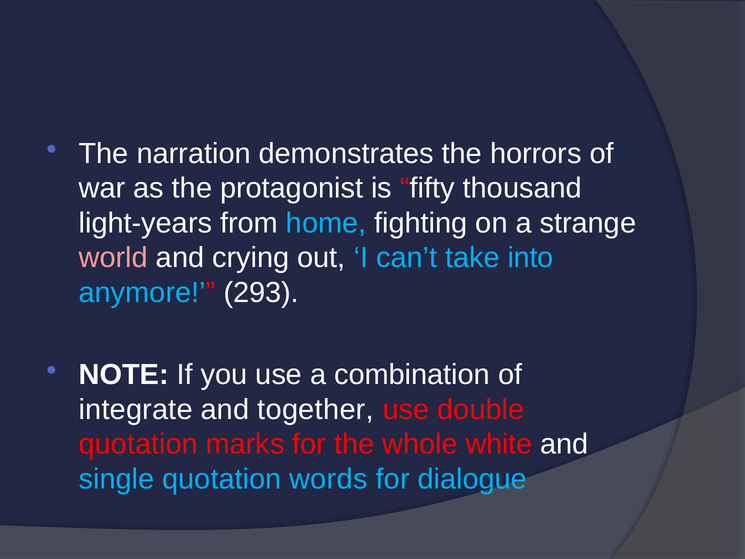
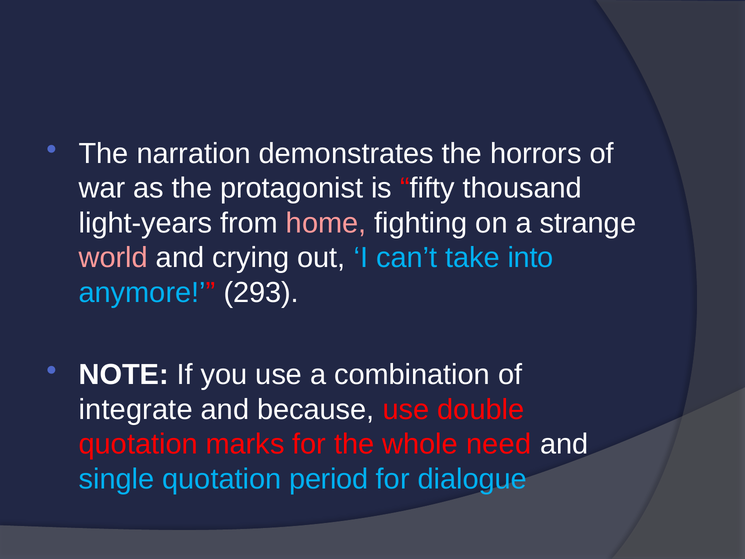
home colour: light blue -> pink (326, 223)
together: together -> because (316, 409)
white: white -> need (499, 444)
words: words -> period (329, 479)
